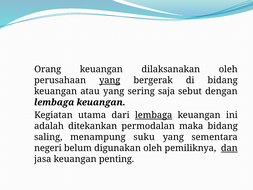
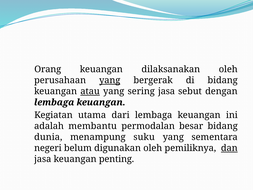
atau underline: none -> present (90, 91)
sering saja: saja -> jasa (167, 91)
lembaga underline: present -> none (154, 115)
ditekankan: ditekankan -> membantu (93, 126)
maka: maka -> besar (191, 126)
saling: saling -> dunia (48, 137)
